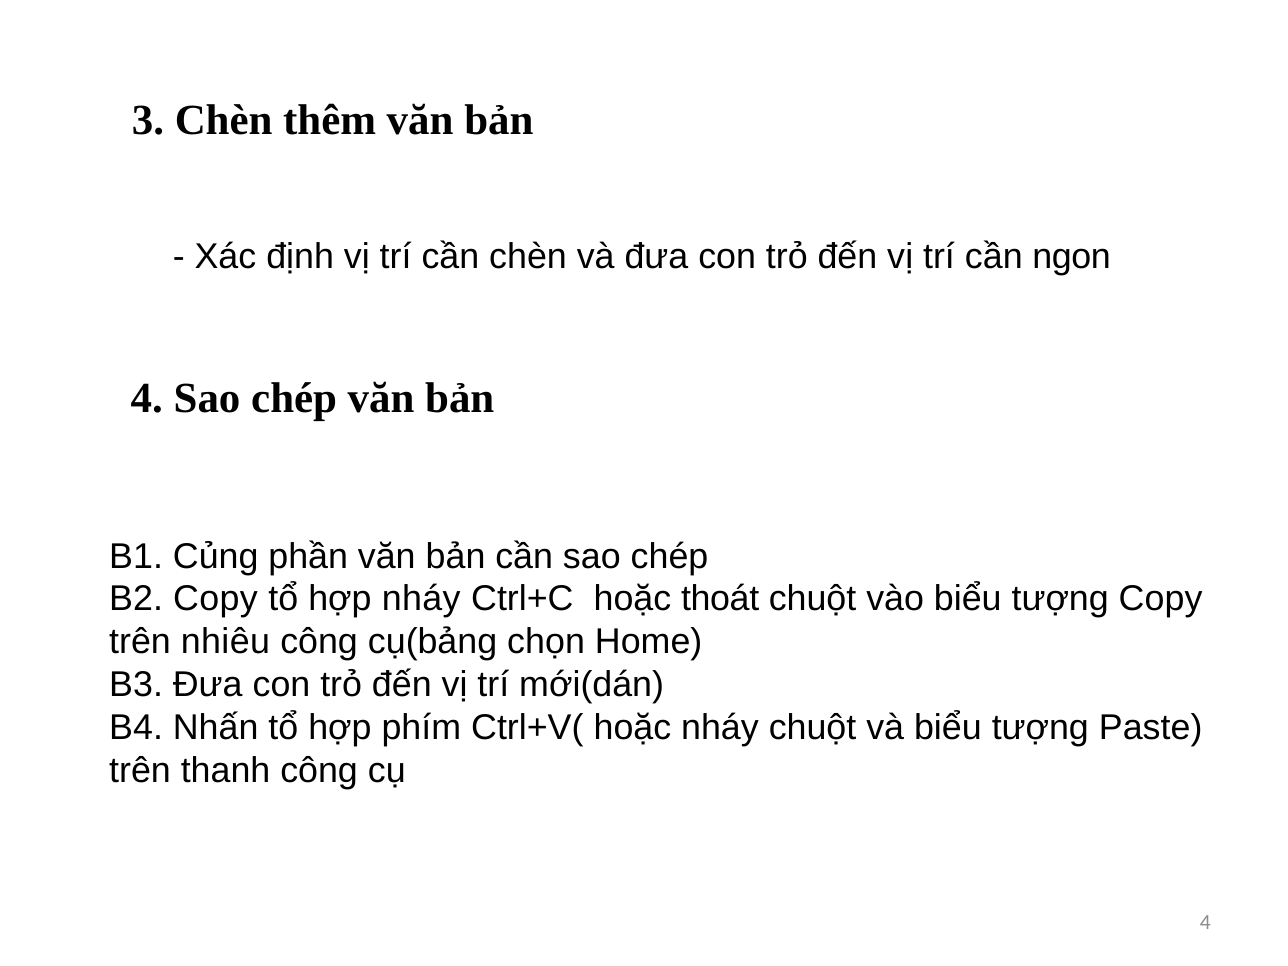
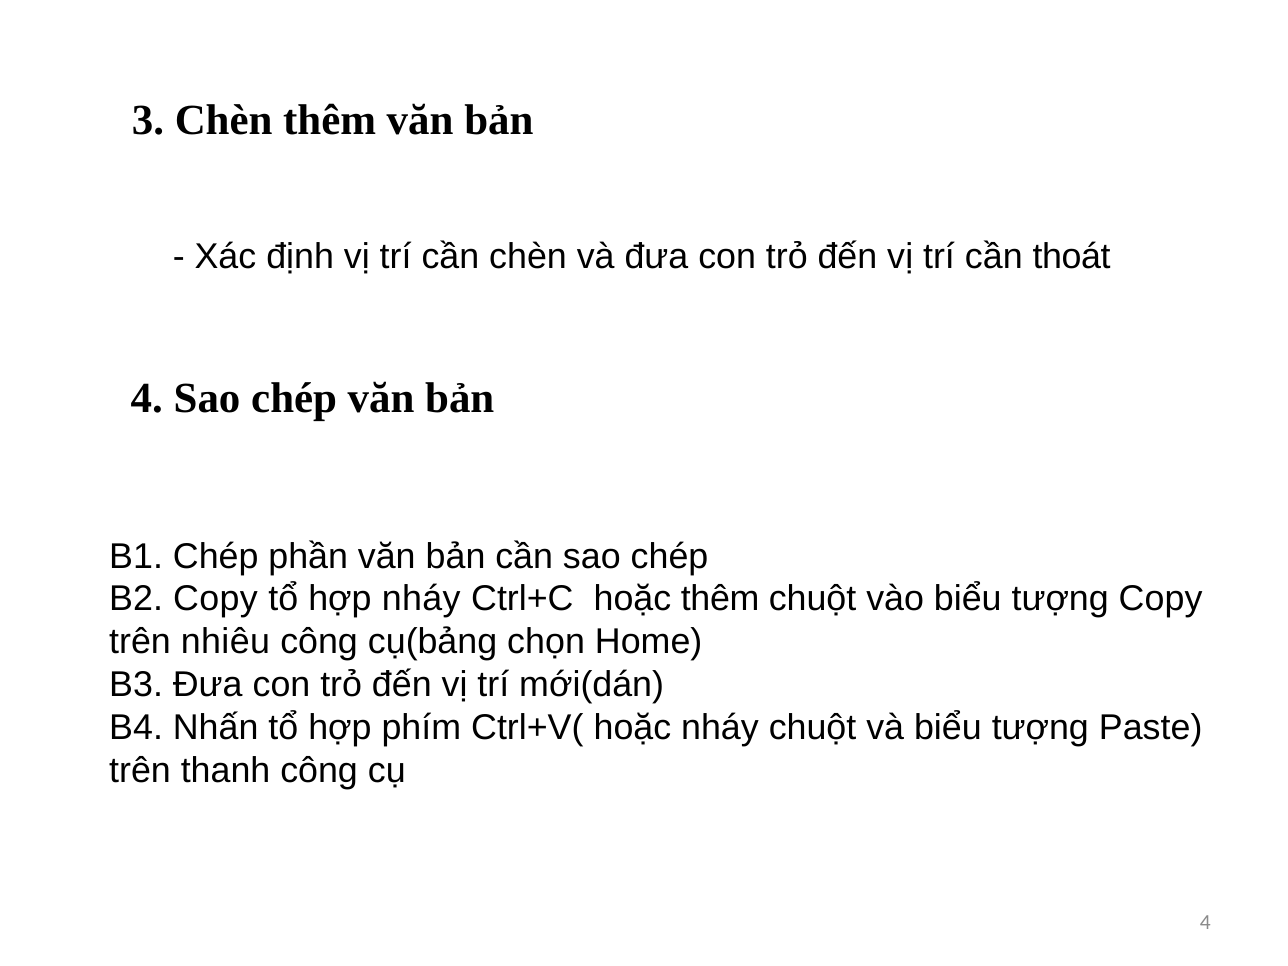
ngon: ngon -> thoát (1072, 257)
B1 Củng: Củng -> Chép (216, 556)
hoặc thoát: thoát -> thêm (720, 599)
